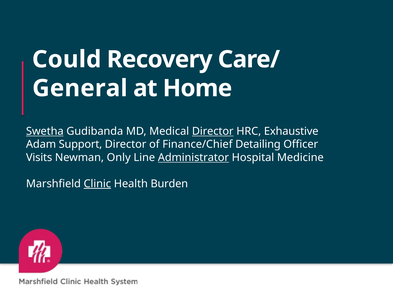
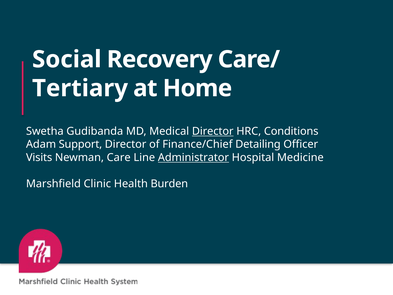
Could: Could -> Social (67, 59)
General: General -> Tertiary (80, 88)
Swetha underline: present -> none (45, 131)
Exhaustive: Exhaustive -> Conditions (291, 131)
Only: Only -> Care (119, 157)
Clinic underline: present -> none (97, 184)
